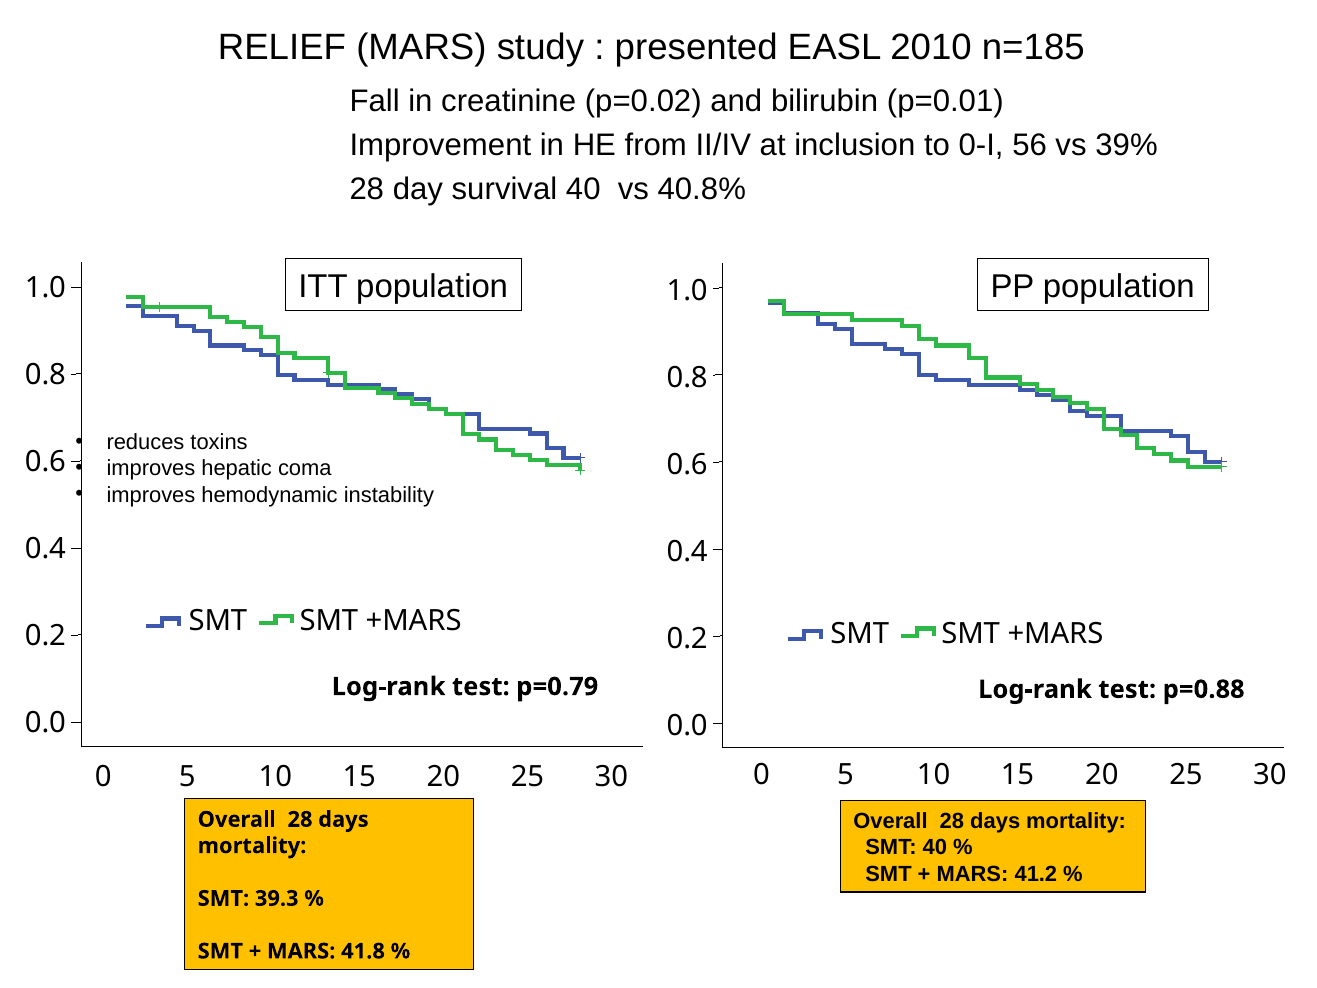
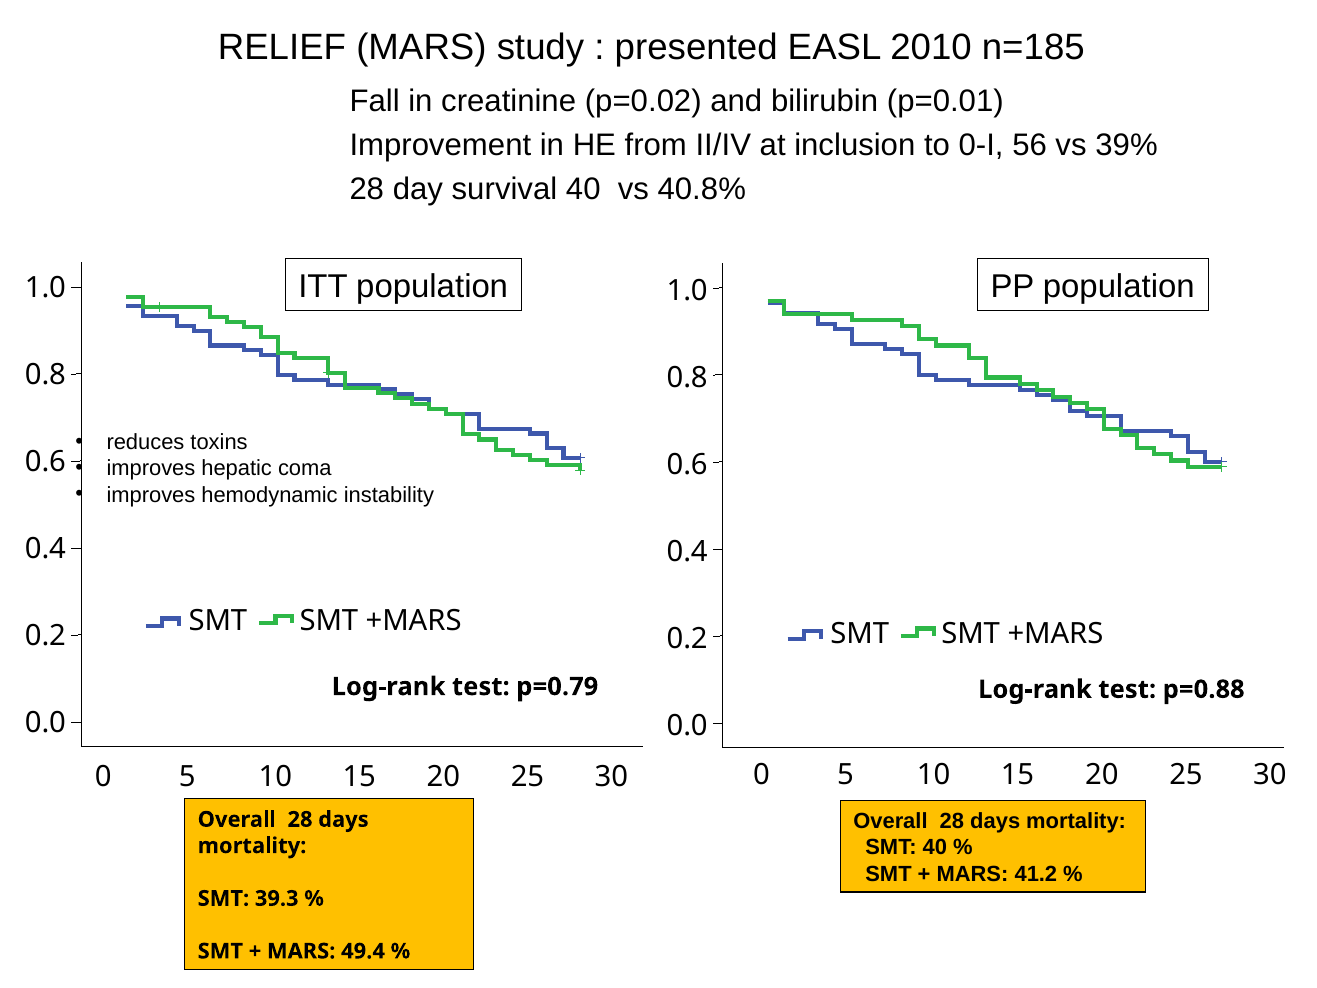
41.8: 41.8 -> 49.4 (363, 951)
